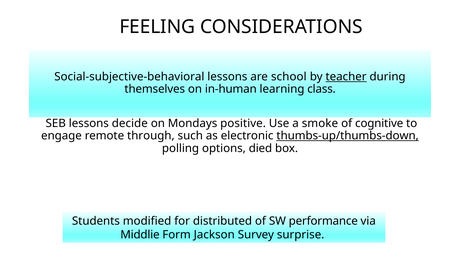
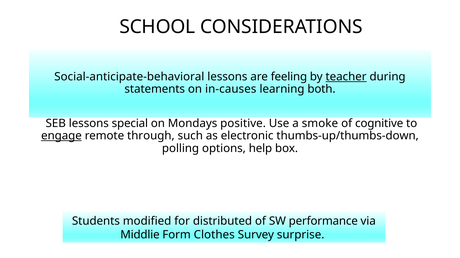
FEELING: FEELING -> SCHOOL (157, 27)
Social-subjective-behavioral: Social-subjective-behavioral -> Social-anticipate-behavioral (129, 77)
school: school -> feeling (289, 77)
themselves: themselves -> statements (155, 89)
in-human: in-human -> in-causes (231, 89)
class: class -> both (321, 89)
decide: decide -> special (130, 124)
engage underline: none -> present (61, 136)
thumbs-up/thumbs-down underline: present -> none (348, 136)
died: died -> help (260, 149)
Jackson: Jackson -> Clothes (214, 236)
